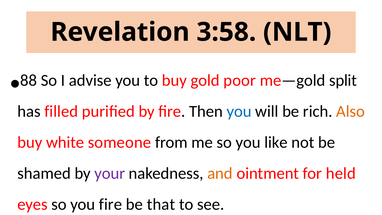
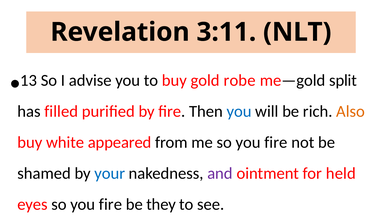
3:58: 3:58 -> 3:11 (226, 32)
88: 88 -> 13 (29, 80)
poor: poor -> robe (240, 80)
someone: someone -> appeared (120, 142)
me so you like: like -> fire (276, 142)
your colour: purple -> blue (110, 173)
and colour: orange -> purple (220, 173)
that: that -> they (161, 204)
